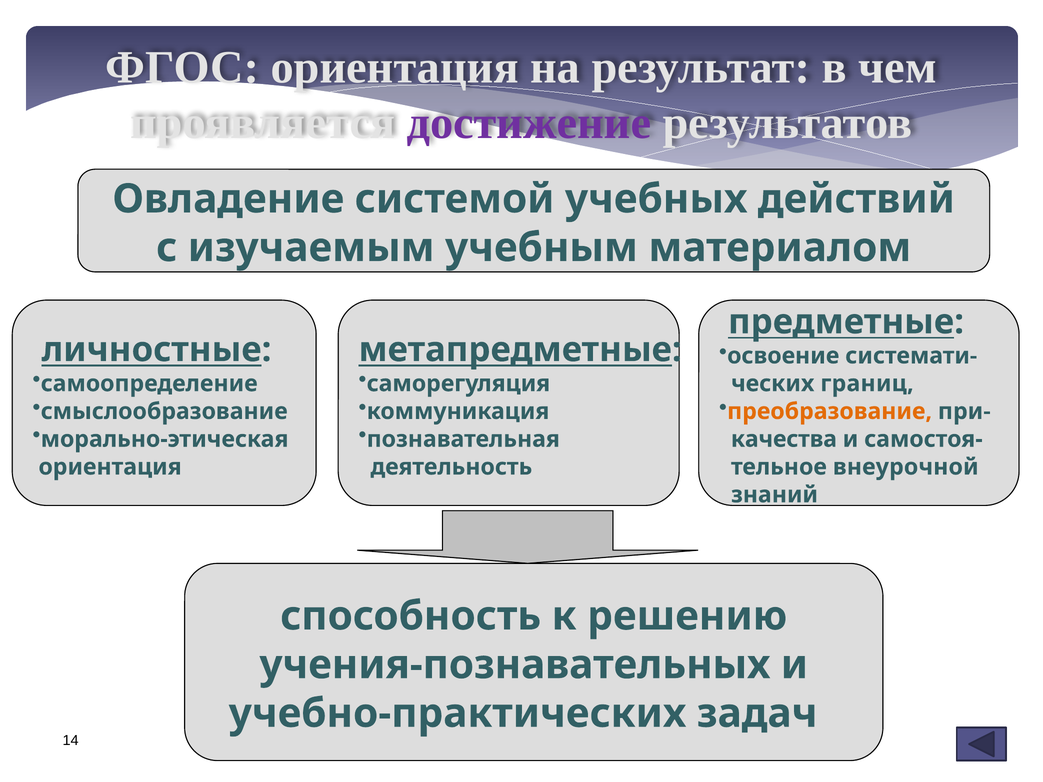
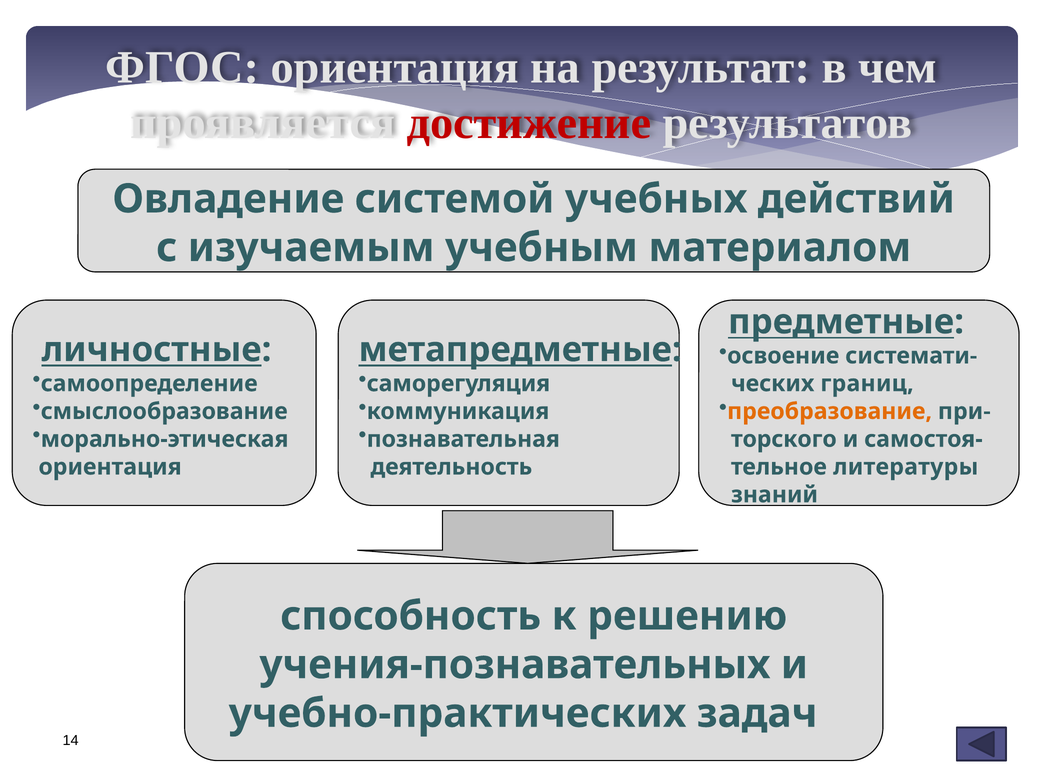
достижение colour: purple -> red (529, 123)
качества: качества -> торского (784, 439)
внеурочной: внеурочной -> литературы (906, 467)
